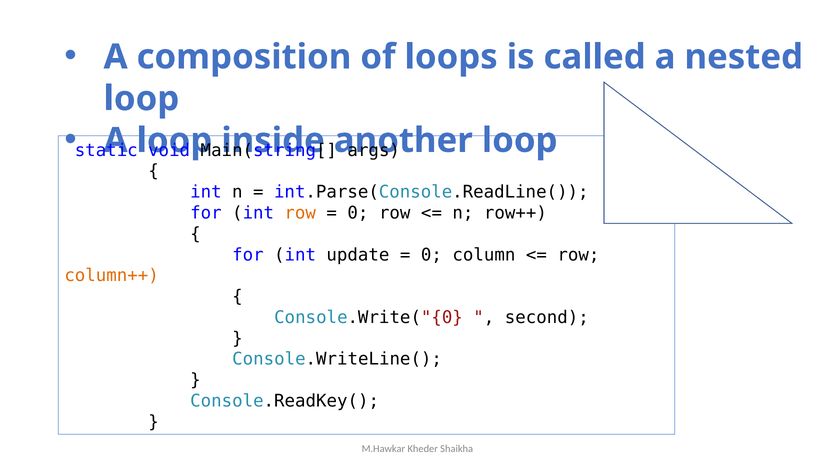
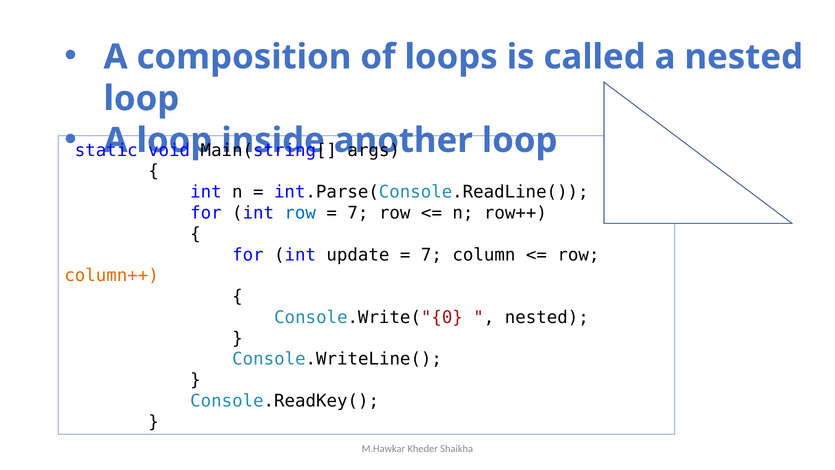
row colour: orange -> blue (300, 213)
0: 0 -> 7 (358, 213)
0: 0 -> 7 (431, 255)
second: second -> nested (547, 317)
